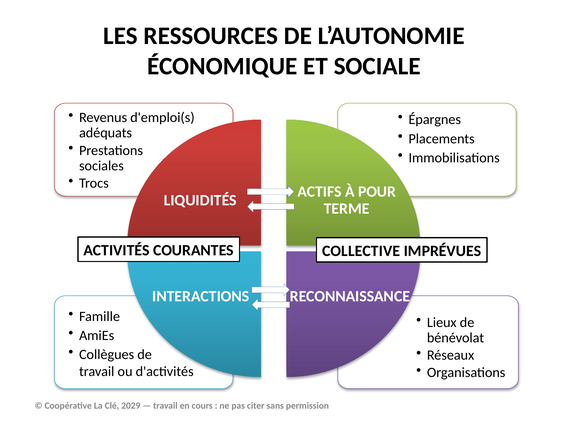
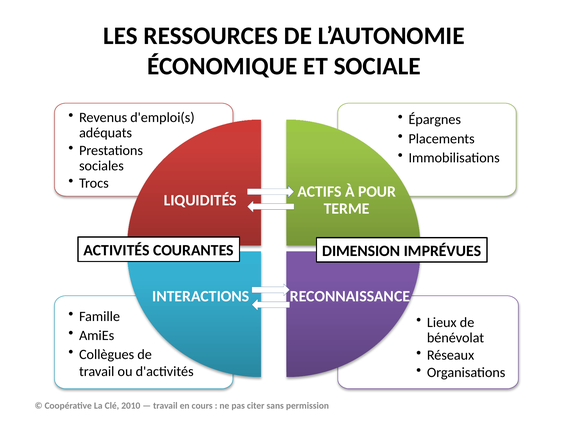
COLLECTIVE: COLLECTIVE -> DIMENSION (361, 251)
2029: 2029 -> 2010 (131, 405)
